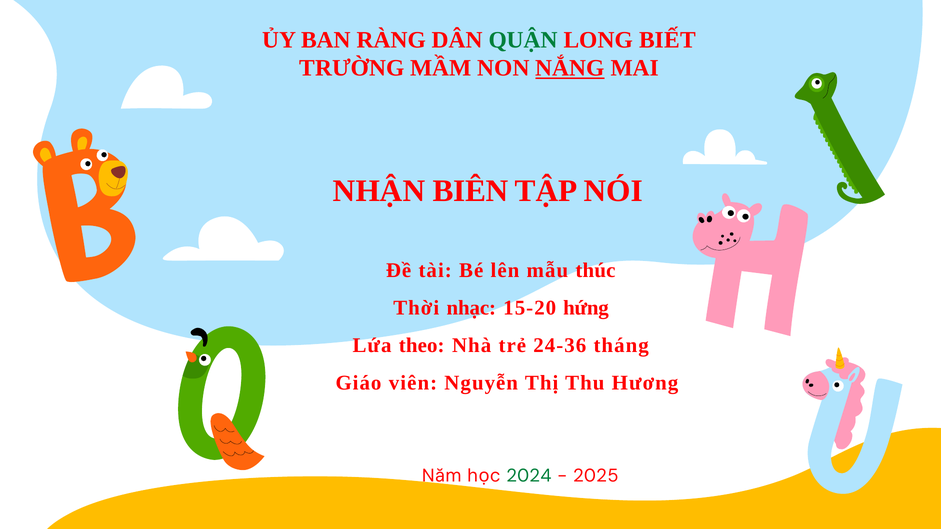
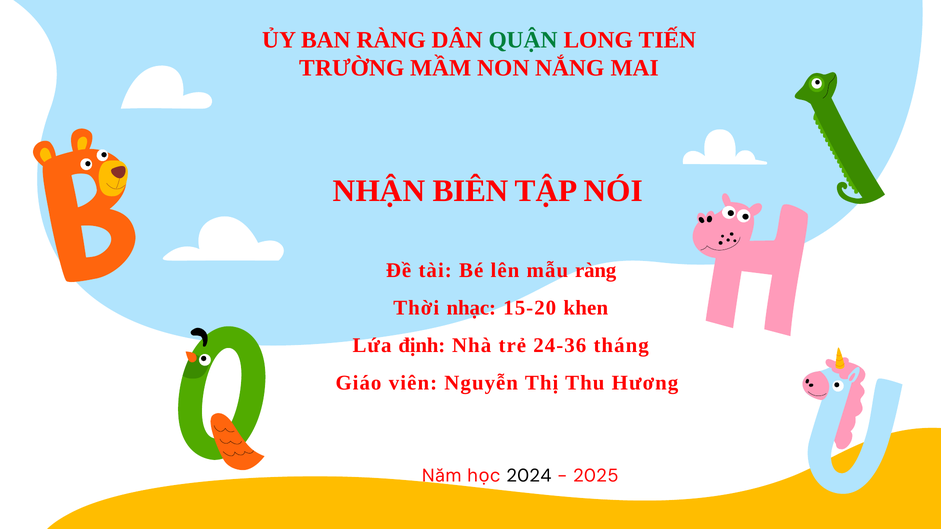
BIẾT: BIẾT -> TIẾN (668, 40)
NẮNG underline: present -> none (570, 68)
mẫu thúc: thúc -> ràng (596, 270)
hứng: hứng -> khen (586, 308)
theo: theo -> định (422, 346)
2024 colour: green -> black (529, 476)
